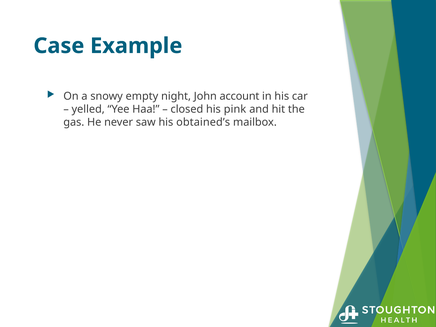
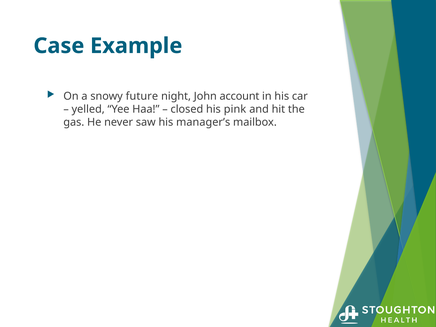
empty: empty -> future (142, 96)
obtained’s: obtained’s -> manager’s (203, 122)
